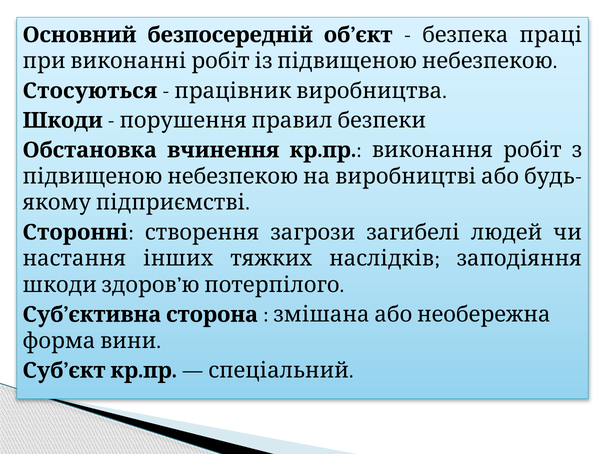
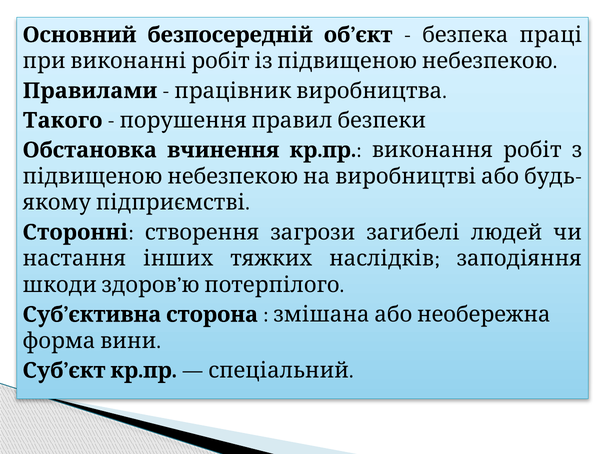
Стосуються: Стосуються -> Правилами (90, 91)
Шкоди: Шкоди -> Такого (63, 120)
